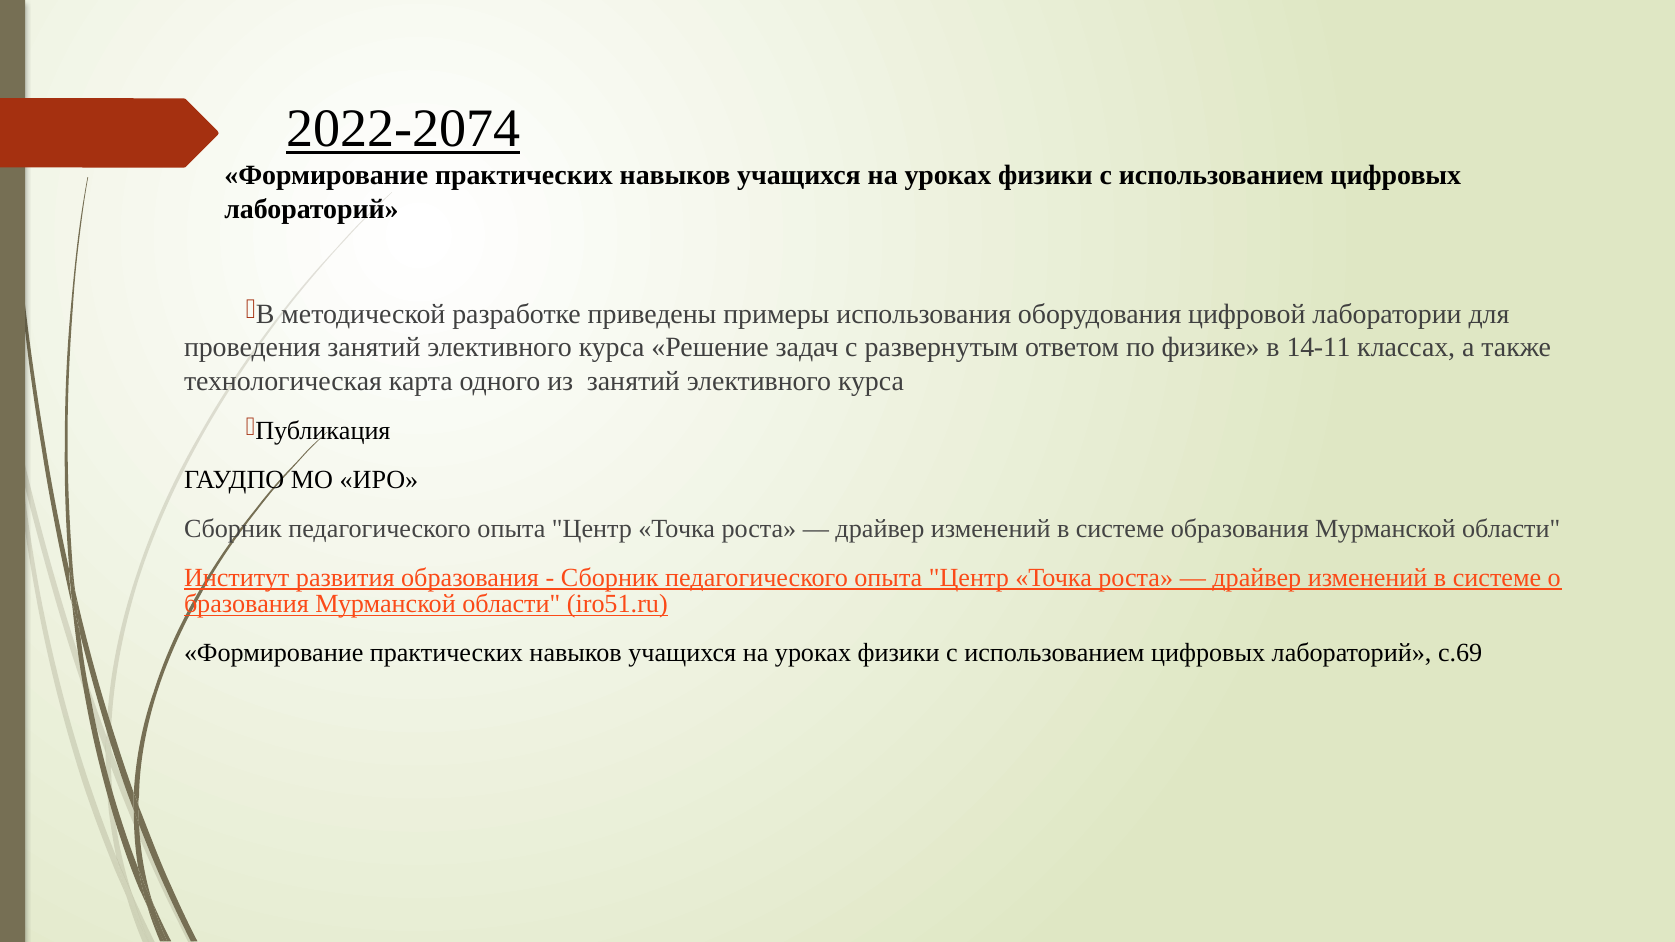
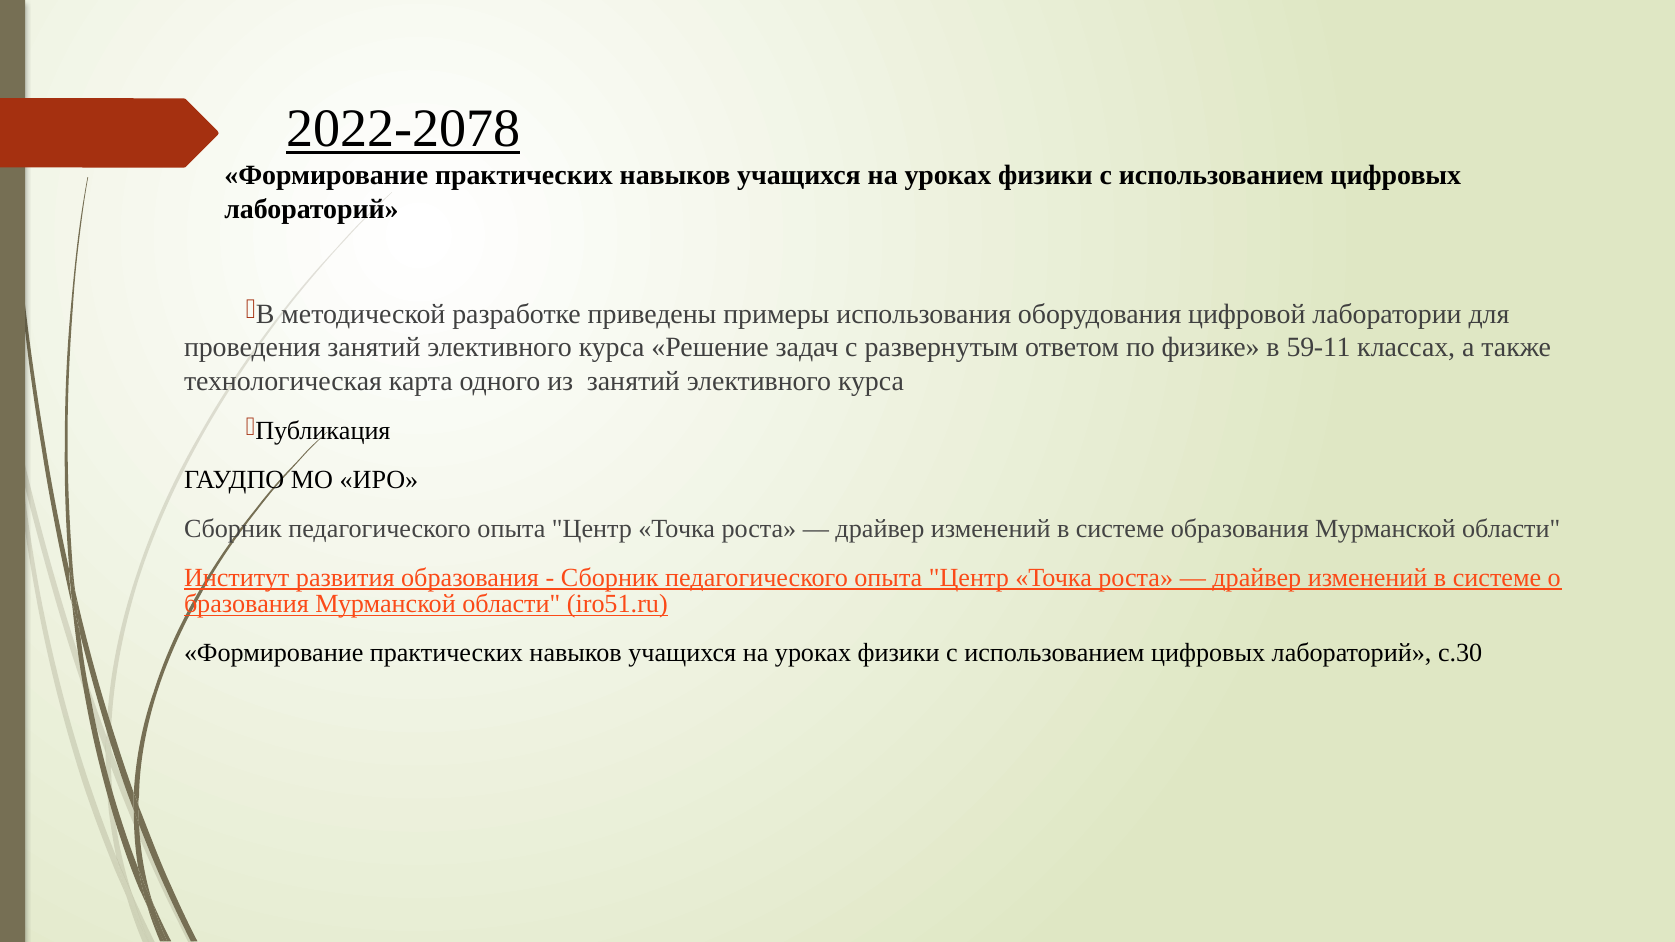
2022-2074: 2022-2074 -> 2022-2078 (403, 128)
14-11: 14-11 -> 59-11 (1319, 348)
с.69: с.69 -> с.30 (1460, 653)
